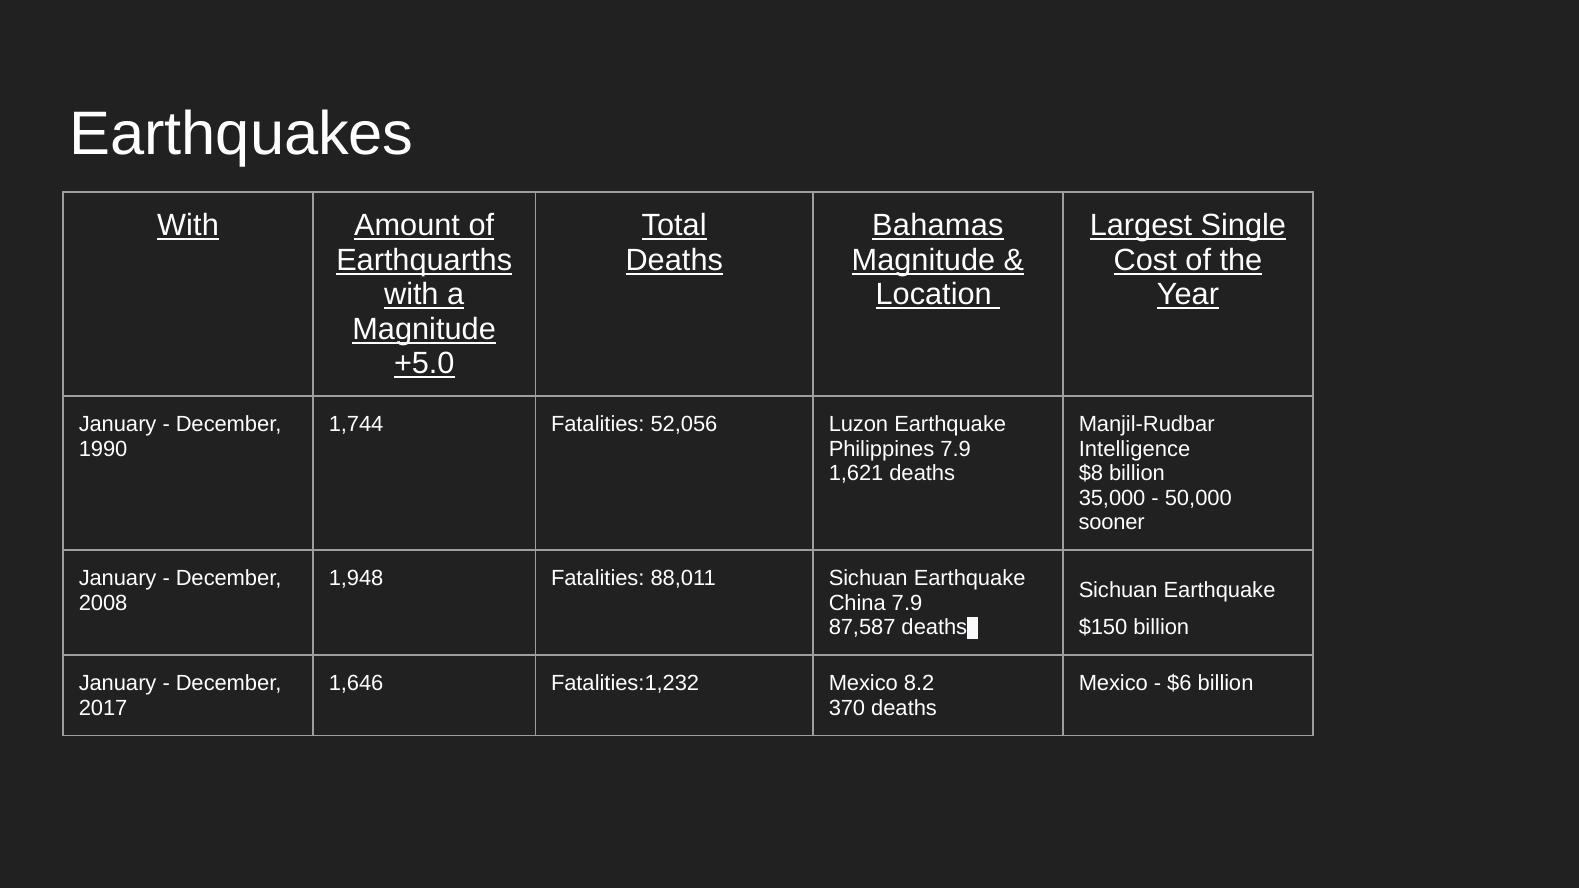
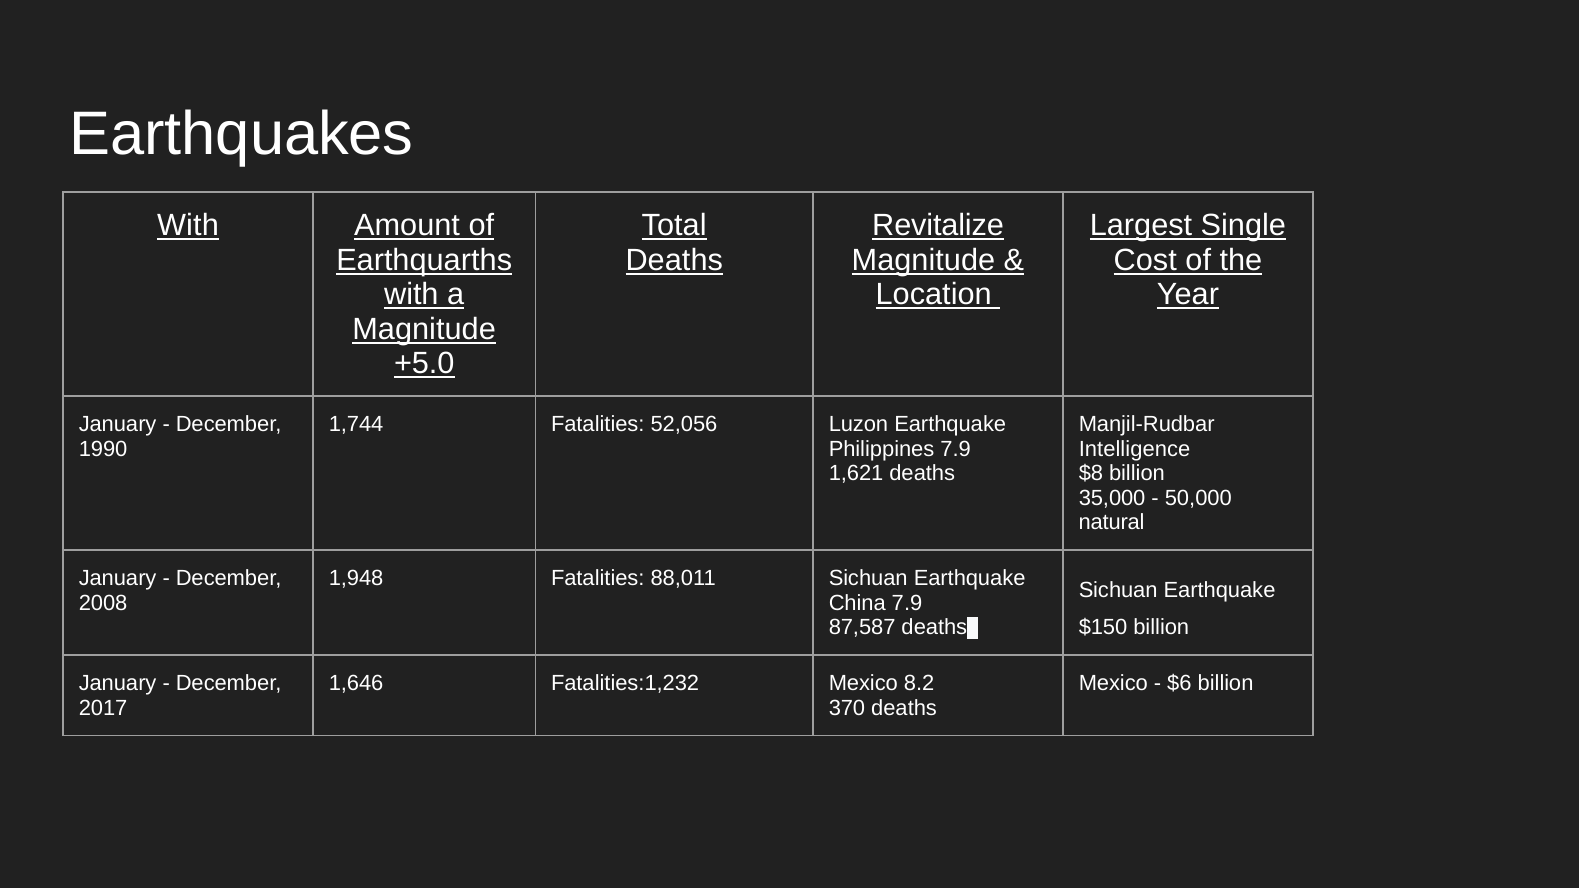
Bahamas: Bahamas -> Revitalize (938, 226)
sooner: sooner -> natural (1112, 522)
